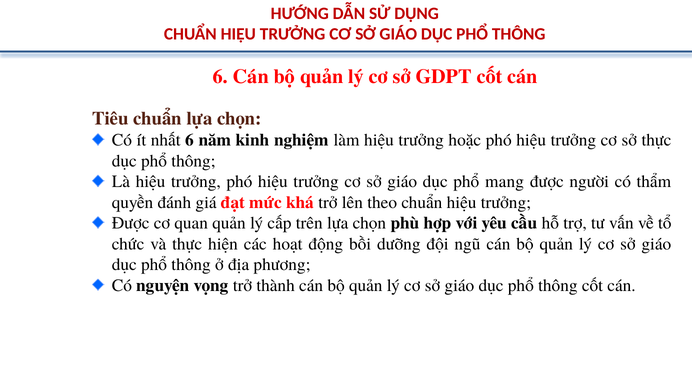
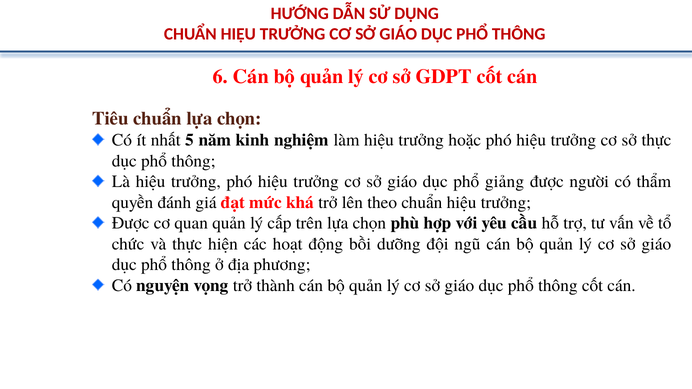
nhất 6: 6 -> 5 (190, 140)
mang: mang -> giảng (504, 182)
